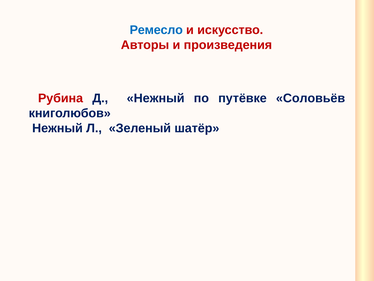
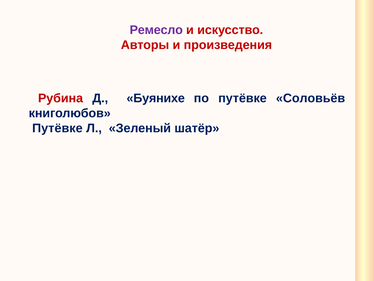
Ремесло colour: blue -> purple (156, 30)
Д Нежный: Нежный -> Буянихе (156, 98)
Нежный: Нежный -> Путёвке (57, 128)
